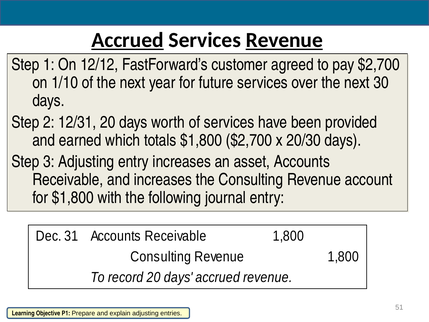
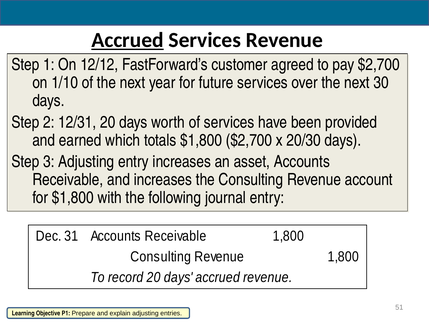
Revenue underline: present -> none (284, 40)
